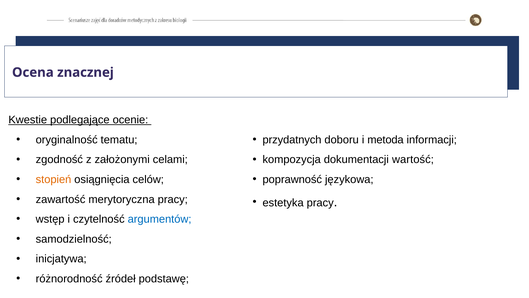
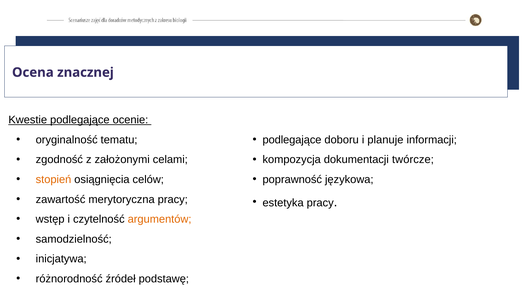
przydatnych: przydatnych -> podlegające (292, 140)
metoda: metoda -> planuje (385, 140)
wartość: wartość -> twórcze (413, 159)
argumentów colour: blue -> orange (160, 219)
